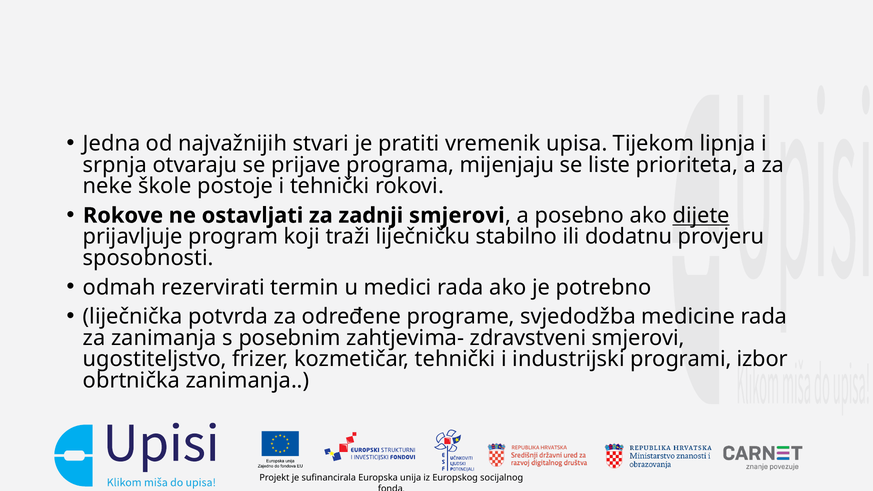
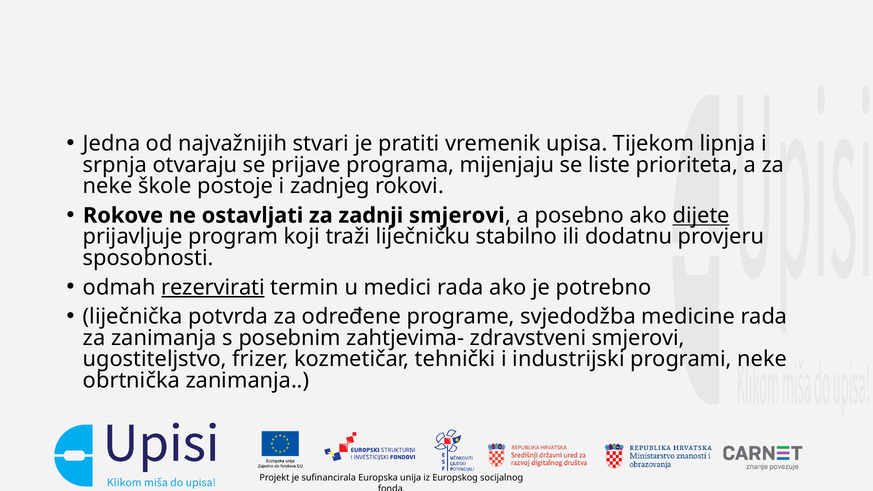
i tehnički: tehnički -> zadnjeg (330, 186)
rezervirati underline: none -> present (213, 287)
programi izbor: izbor -> neke (762, 359)
